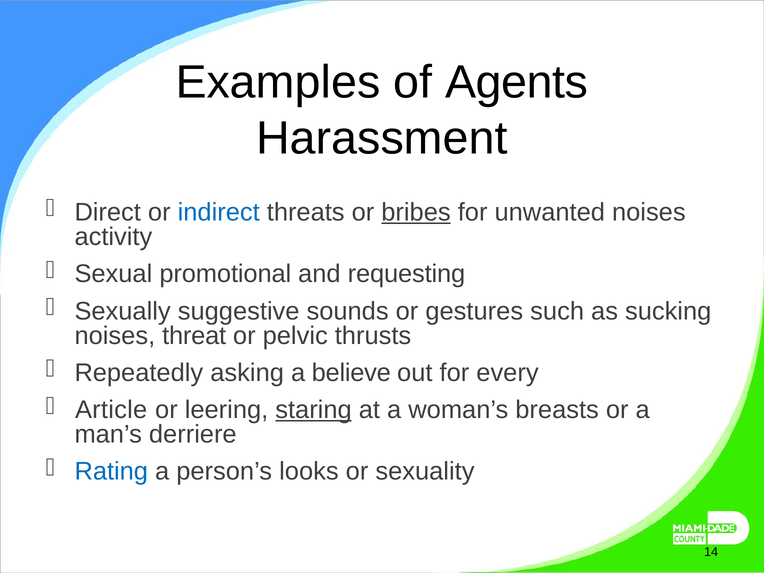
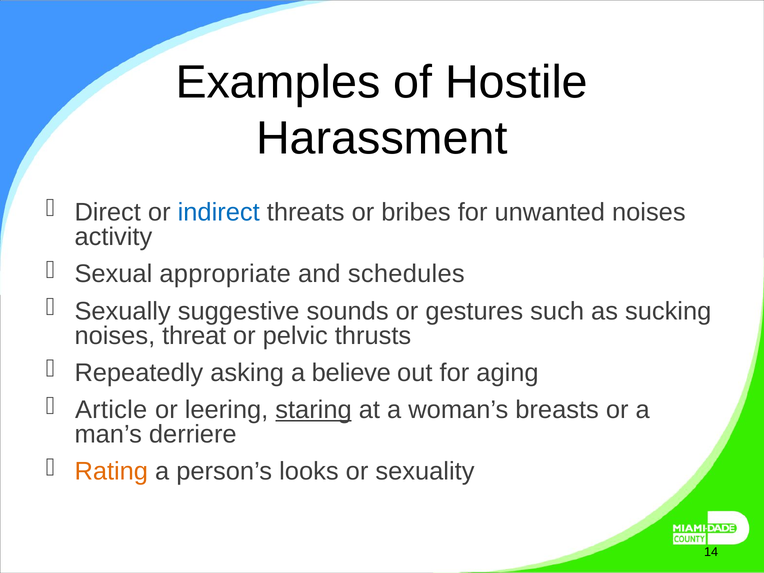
Agents: Agents -> Hostile (517, 82)
bribes underline: present -> none (416, 212)
promotional: promotional -> appropriate (225, 274)
requesting: requesting -> schedules (406, 274)
every: every -> aging (507, 373)
Rating colour: blue -> orange (111, 472)
